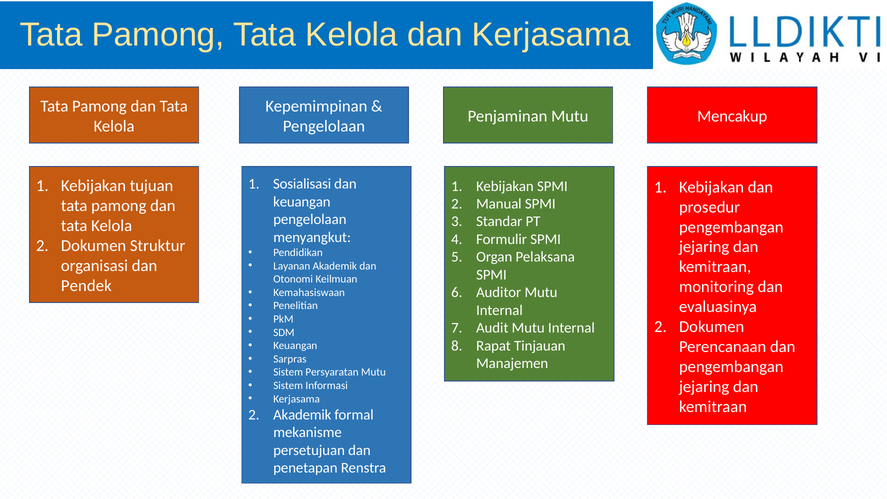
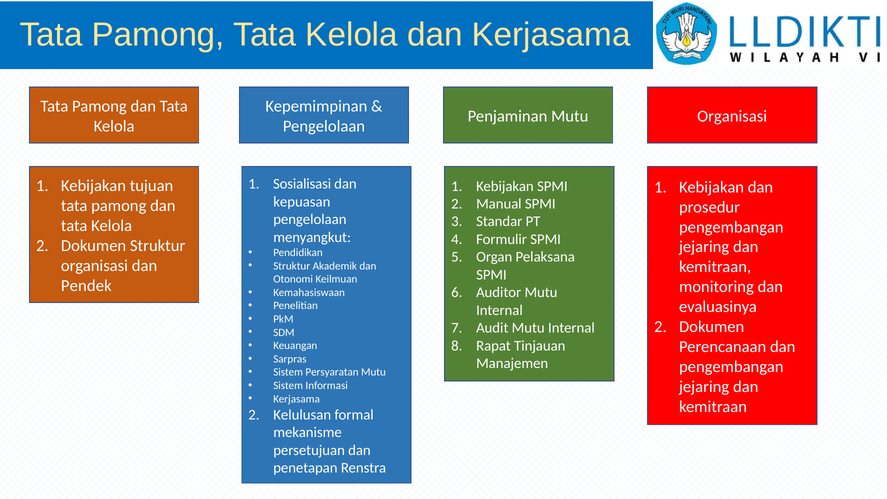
Mutu Mencakup: Mencakup -> Organisasi (732, 116)
keuangan: keuangan -> kepuasan (302, 202)
Layanan: Layanan -> Struktur (292, 266)
Akademik: Akademik -> Kelulusan (302, 415)
